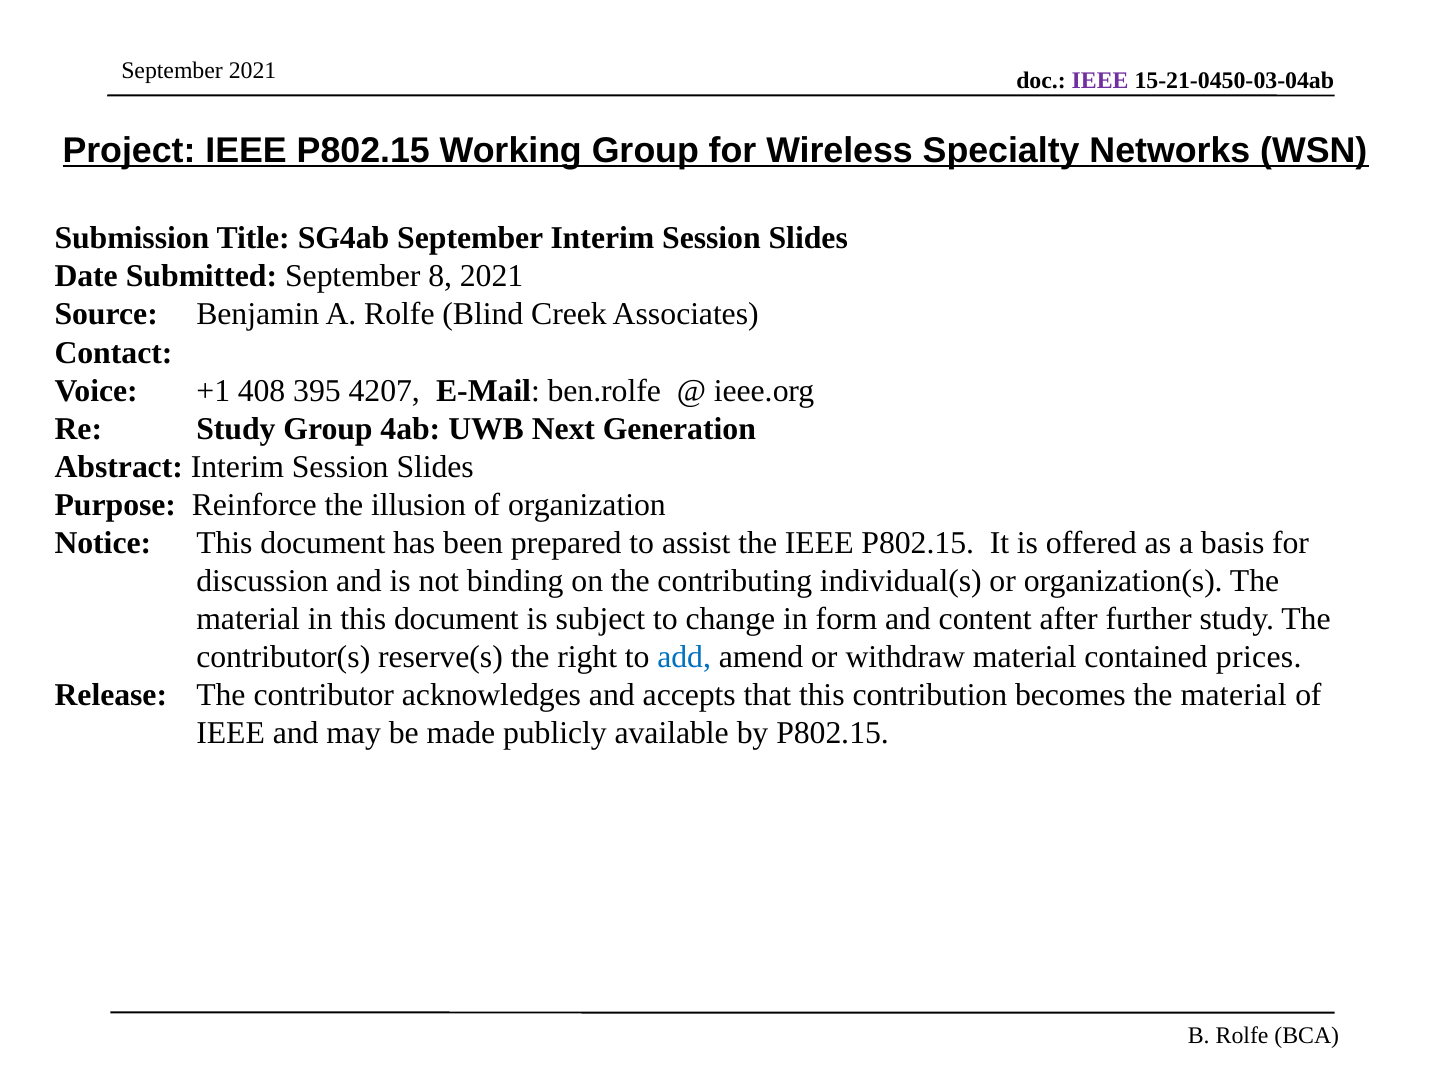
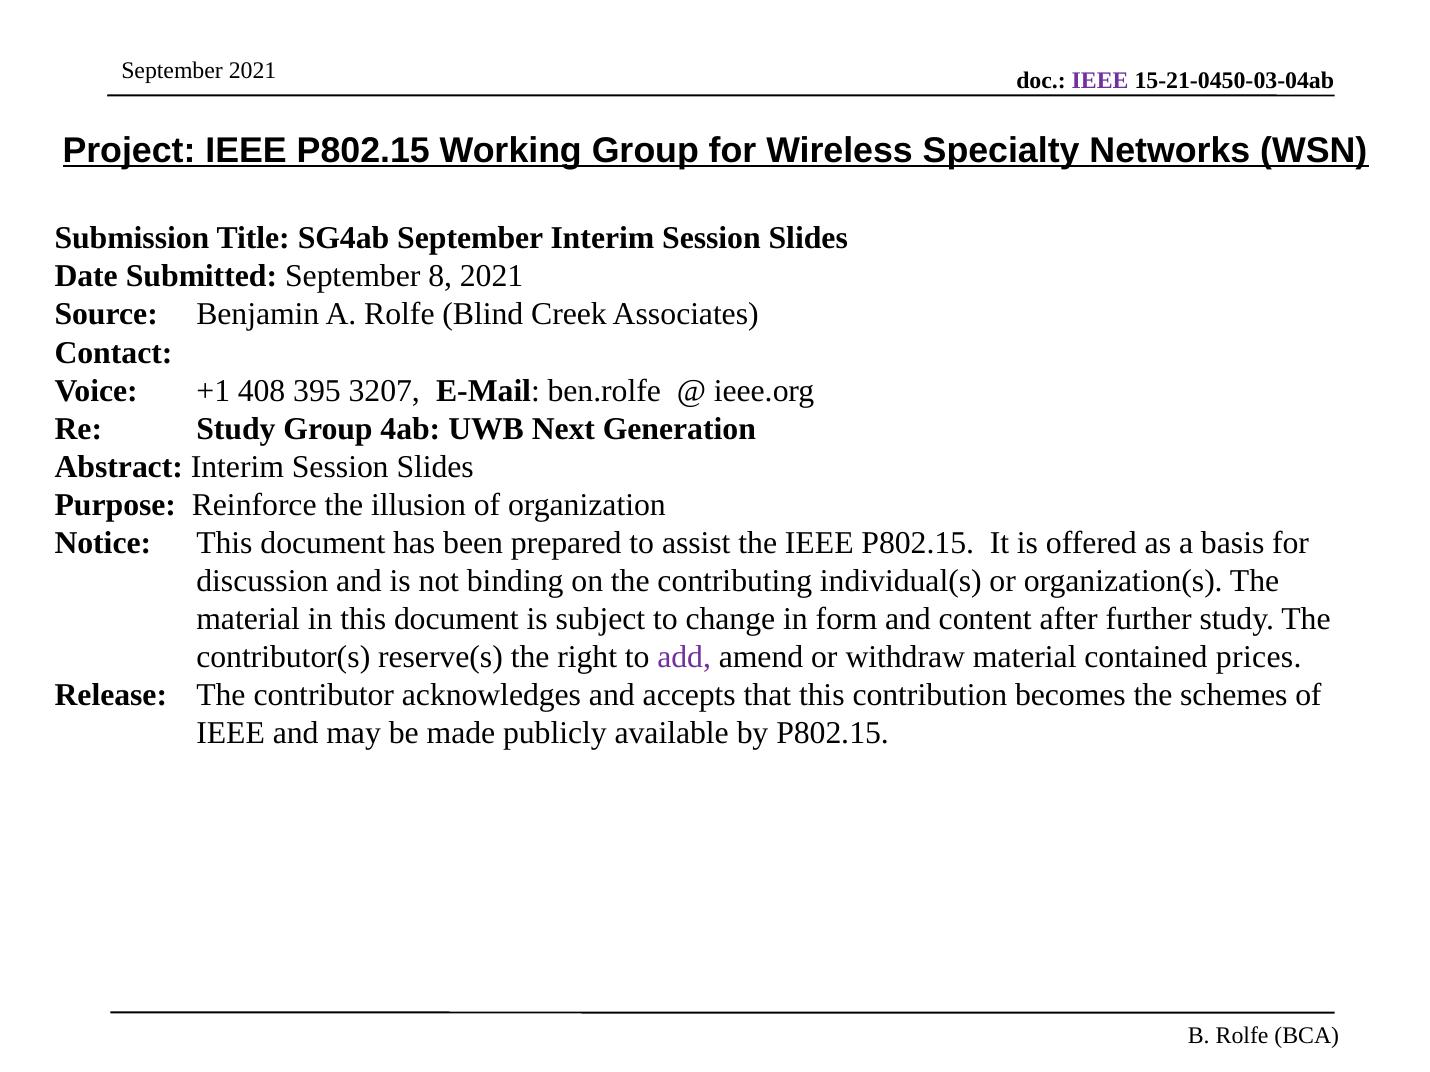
4207: 4207 -> 3207 (384, 391)
add colour: blue -> purple (684, 658)
becomes the material: material -> schemes (1234, 696)
